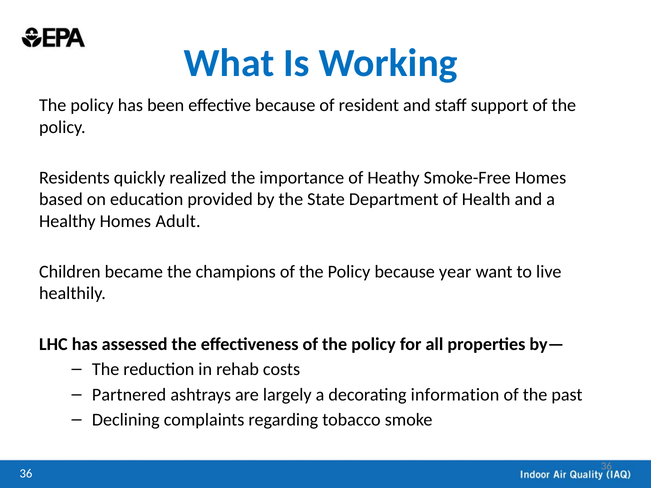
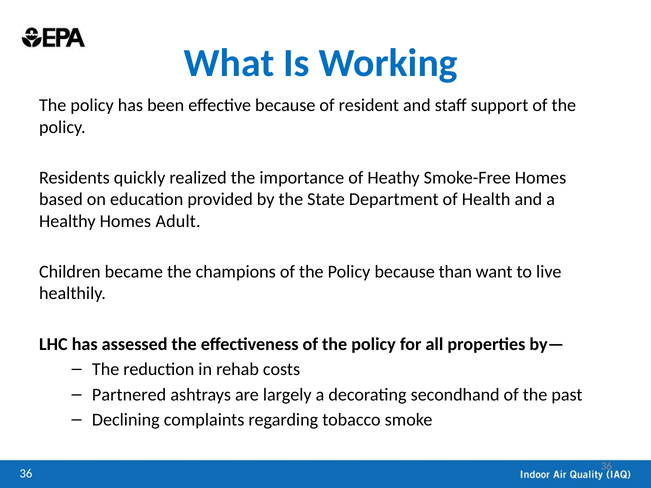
year: year -> than (455, 272)
information: information -> secondhand (455, 395)
